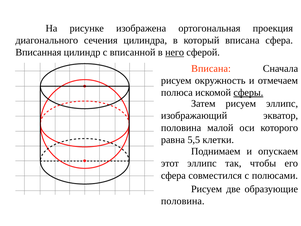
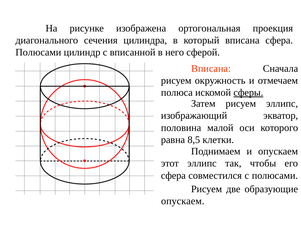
Вписанная: Вписанная -> Полюсами (38, 52)
него underline: present -> none (175, 52)
5,5: 5,5 -> 8,5 (194, 140)
половина: половина -> опускаем (183, 201)
